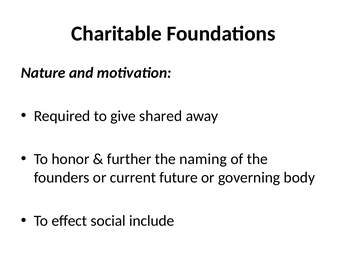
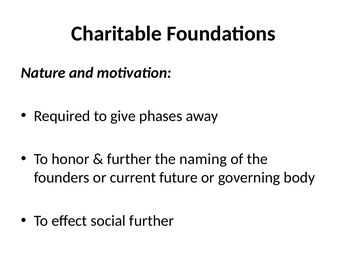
shared: shared -> phases (161, 116)
social include: include -> further (152, 221)
